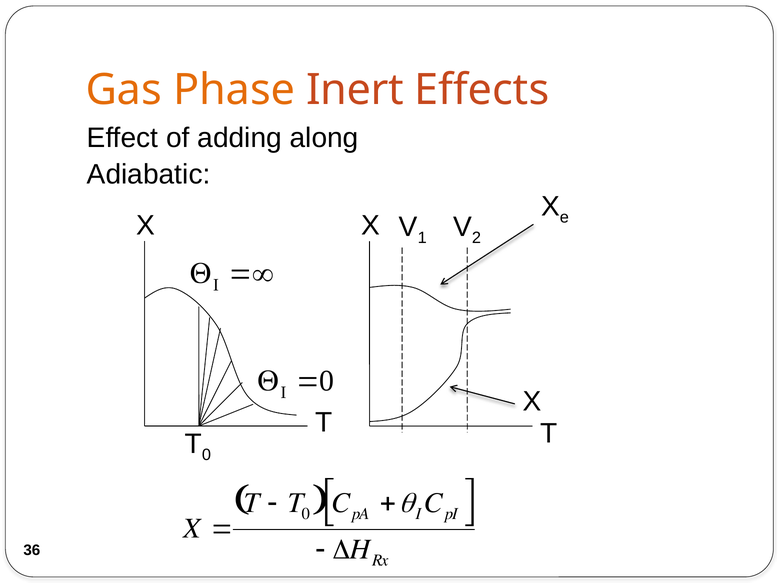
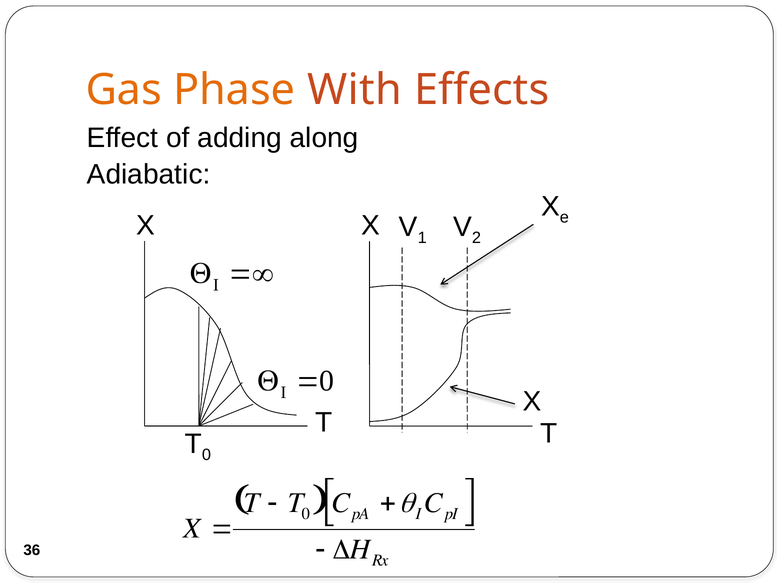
Inert: Inert -> With (355, 90)
